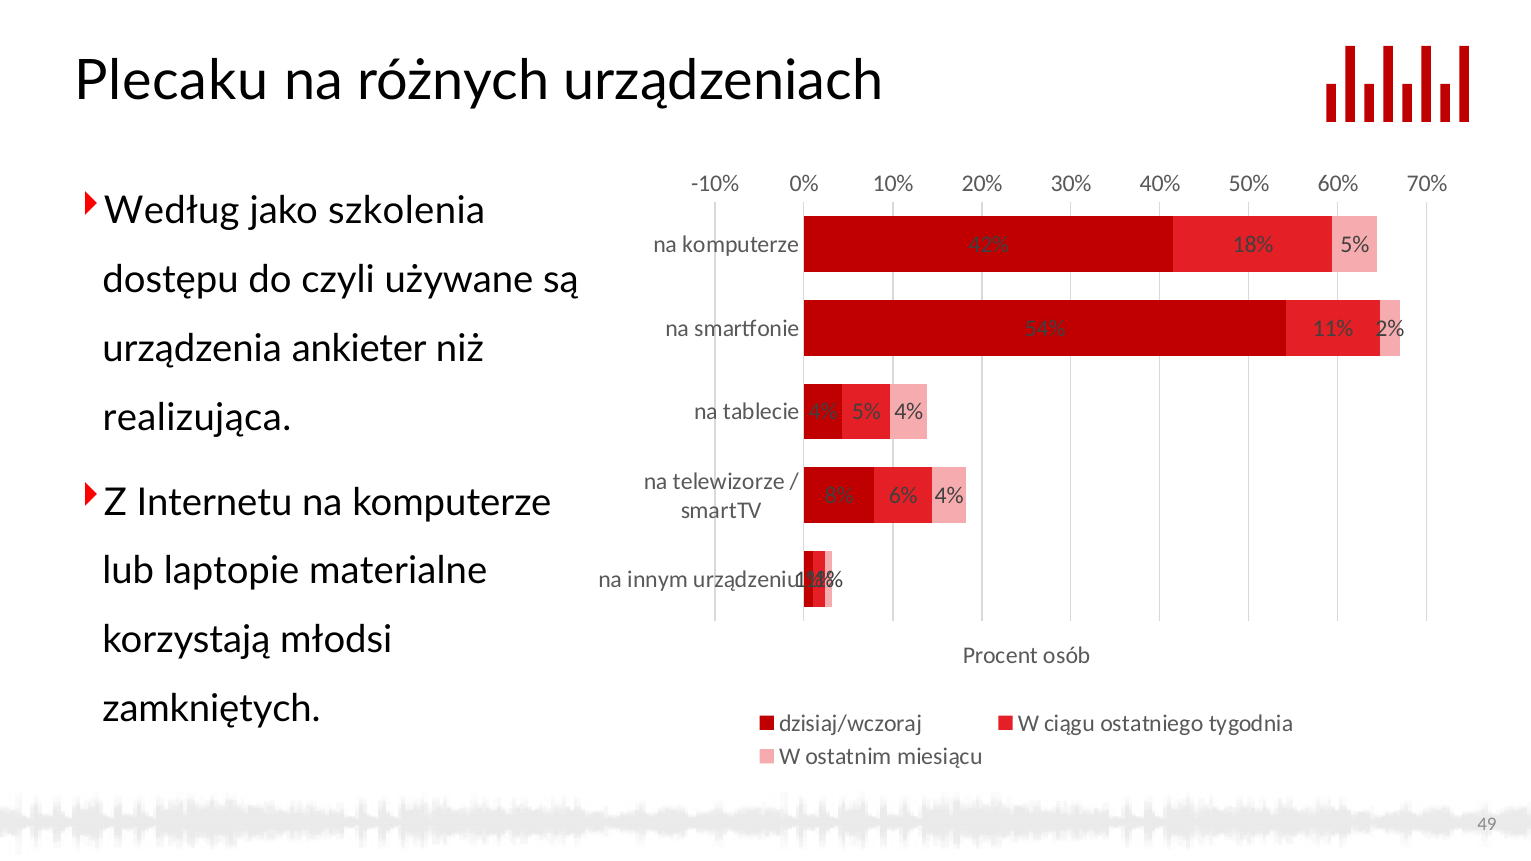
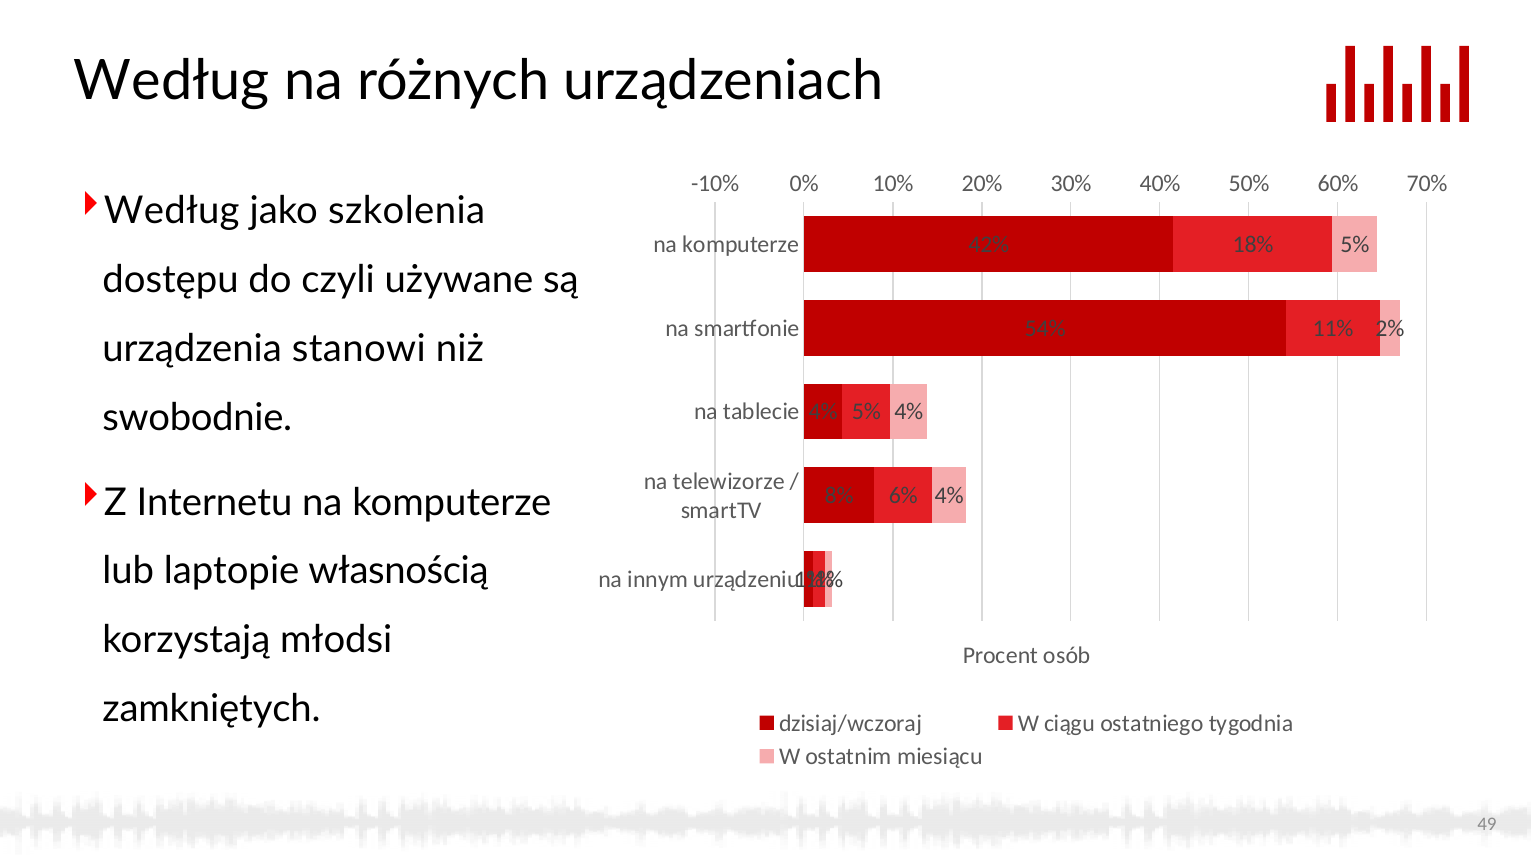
Plecaku: Plecaku -> Według (172, 81)
ankieter: ankieter -> stanowi (359, 349)
realizująca: realizująca -> swobodnie (197, 418)
materialne: materialne -> własnością (399, 571)
